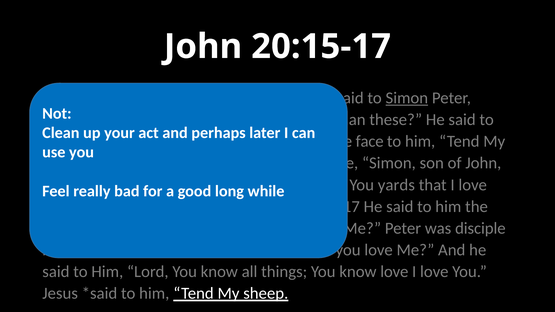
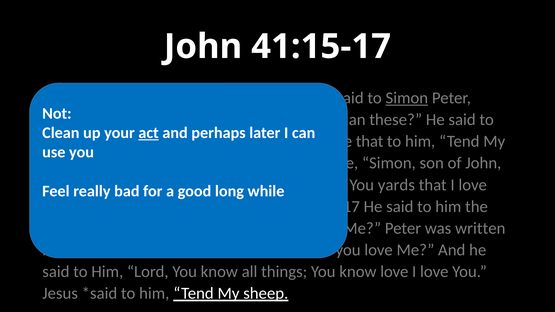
20:15-17: 20:15-17 -> 41:15-17 (321, 47)
act underline: none -> present (149, 133)
face: face -> that (370, 141)
disciple: disciple -> written (480, 228)
